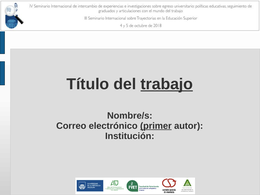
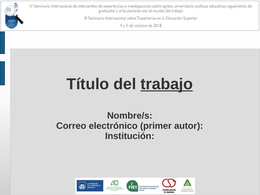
primer underline: present -> none (156, 126)
